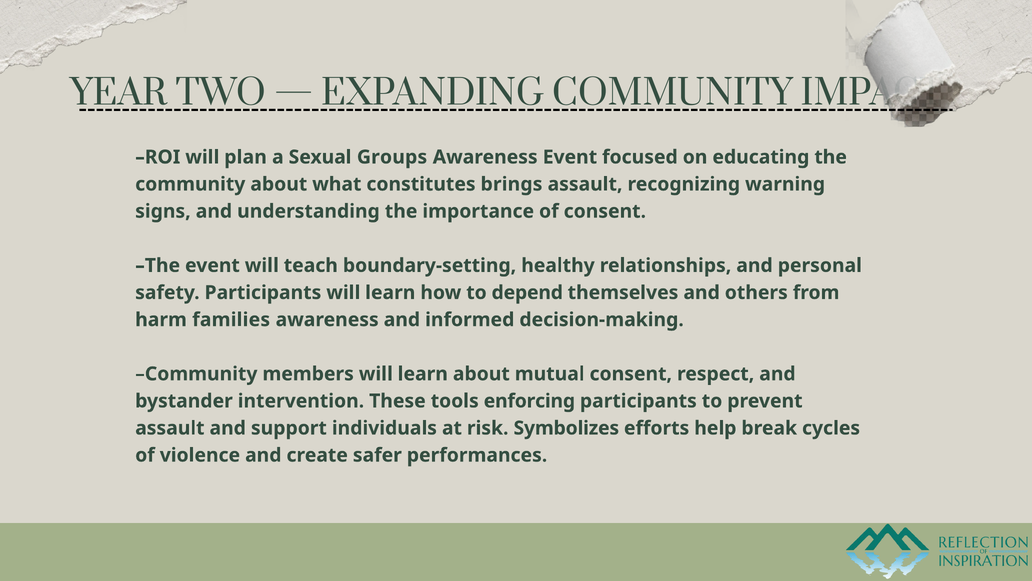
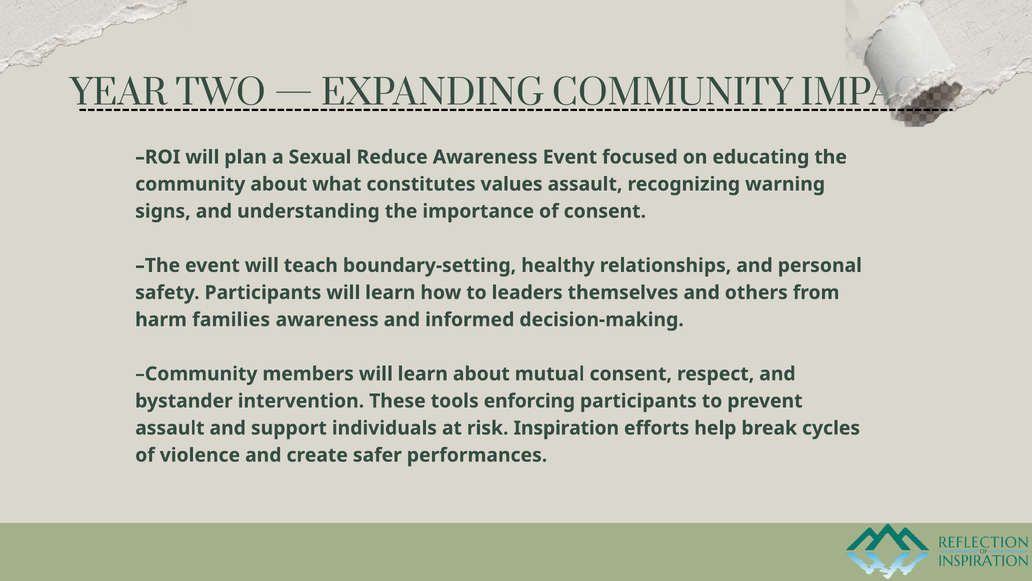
Groups: Groups -> Reduce (392, 157)
brings: brings -> values (512, 184)
depend: depend -> leaders (527, 292)
Symbolizes: Symbolizes -> Inspiration (566, 428)
